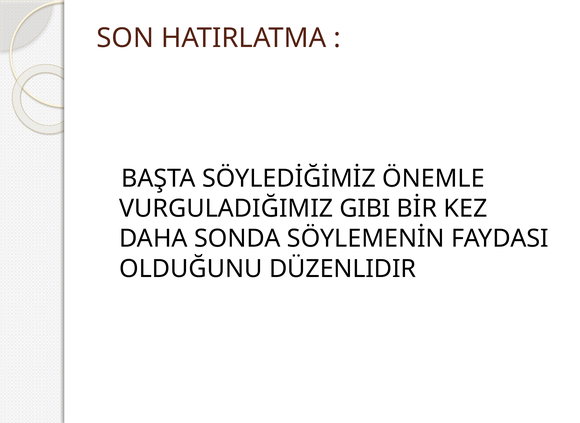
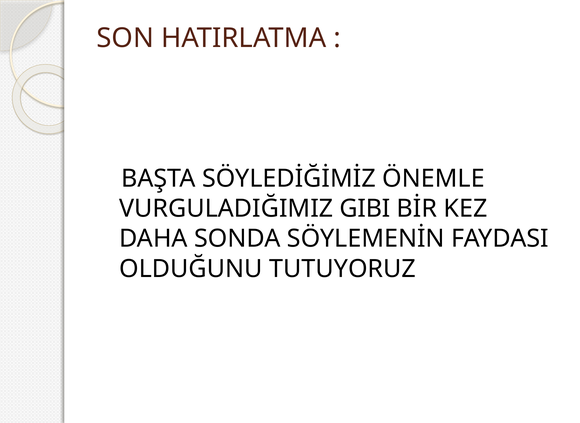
DÜZENLIDIR: DÜZENLIDIR -> TUTUYORUZ (343, 269)
